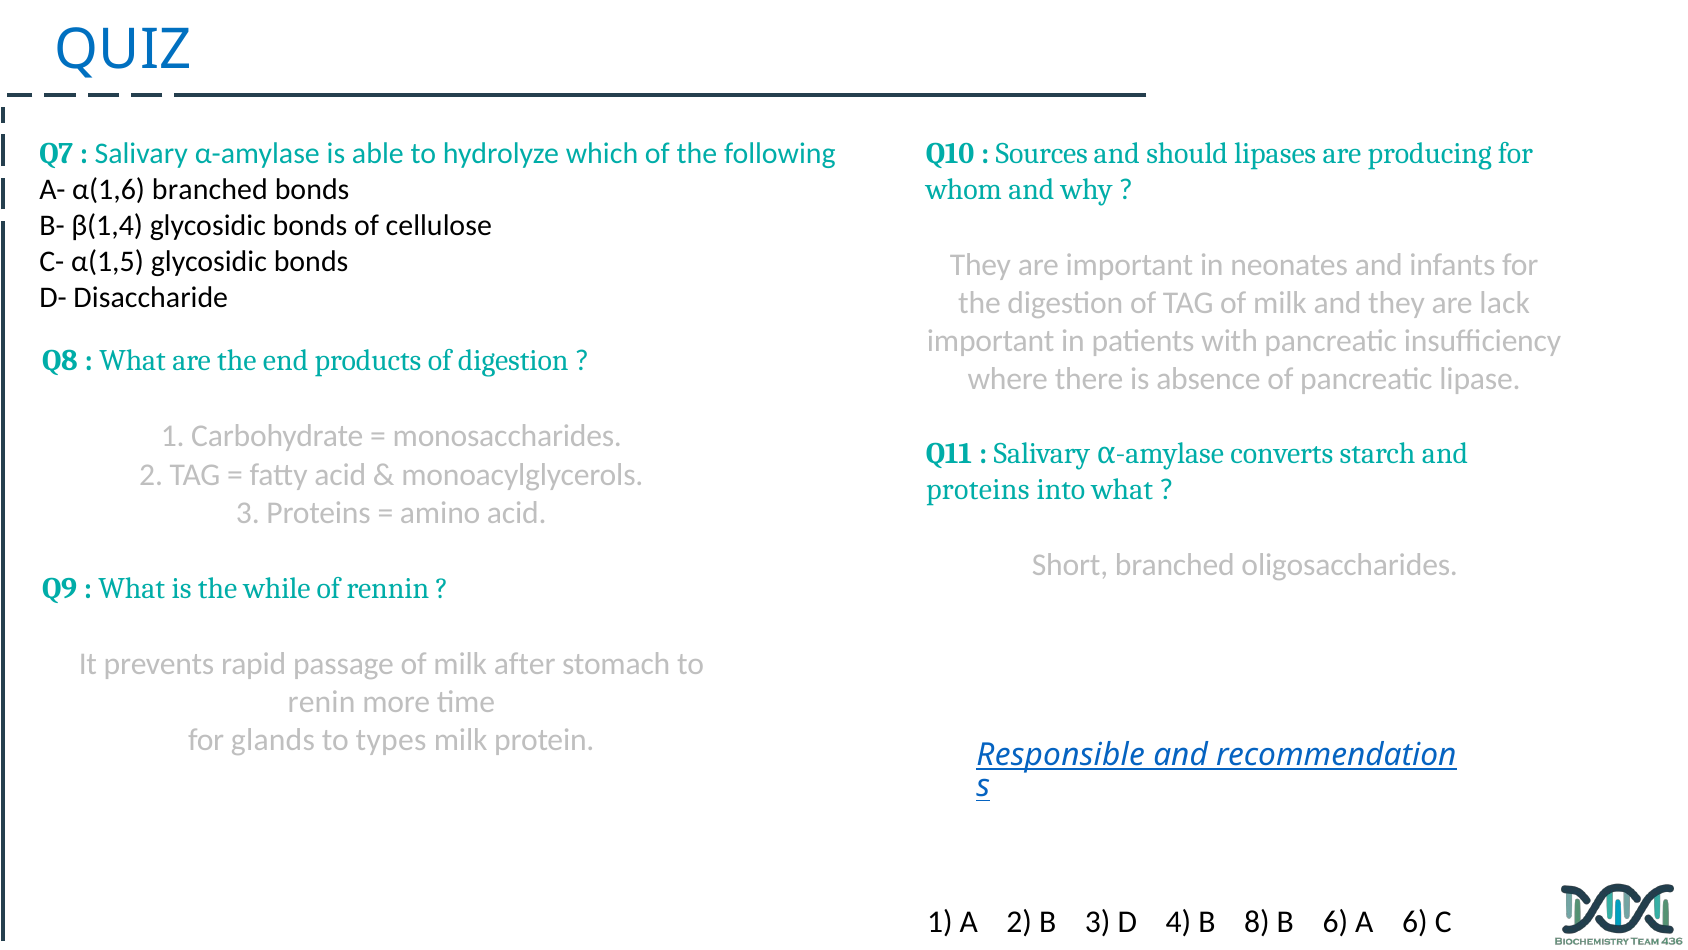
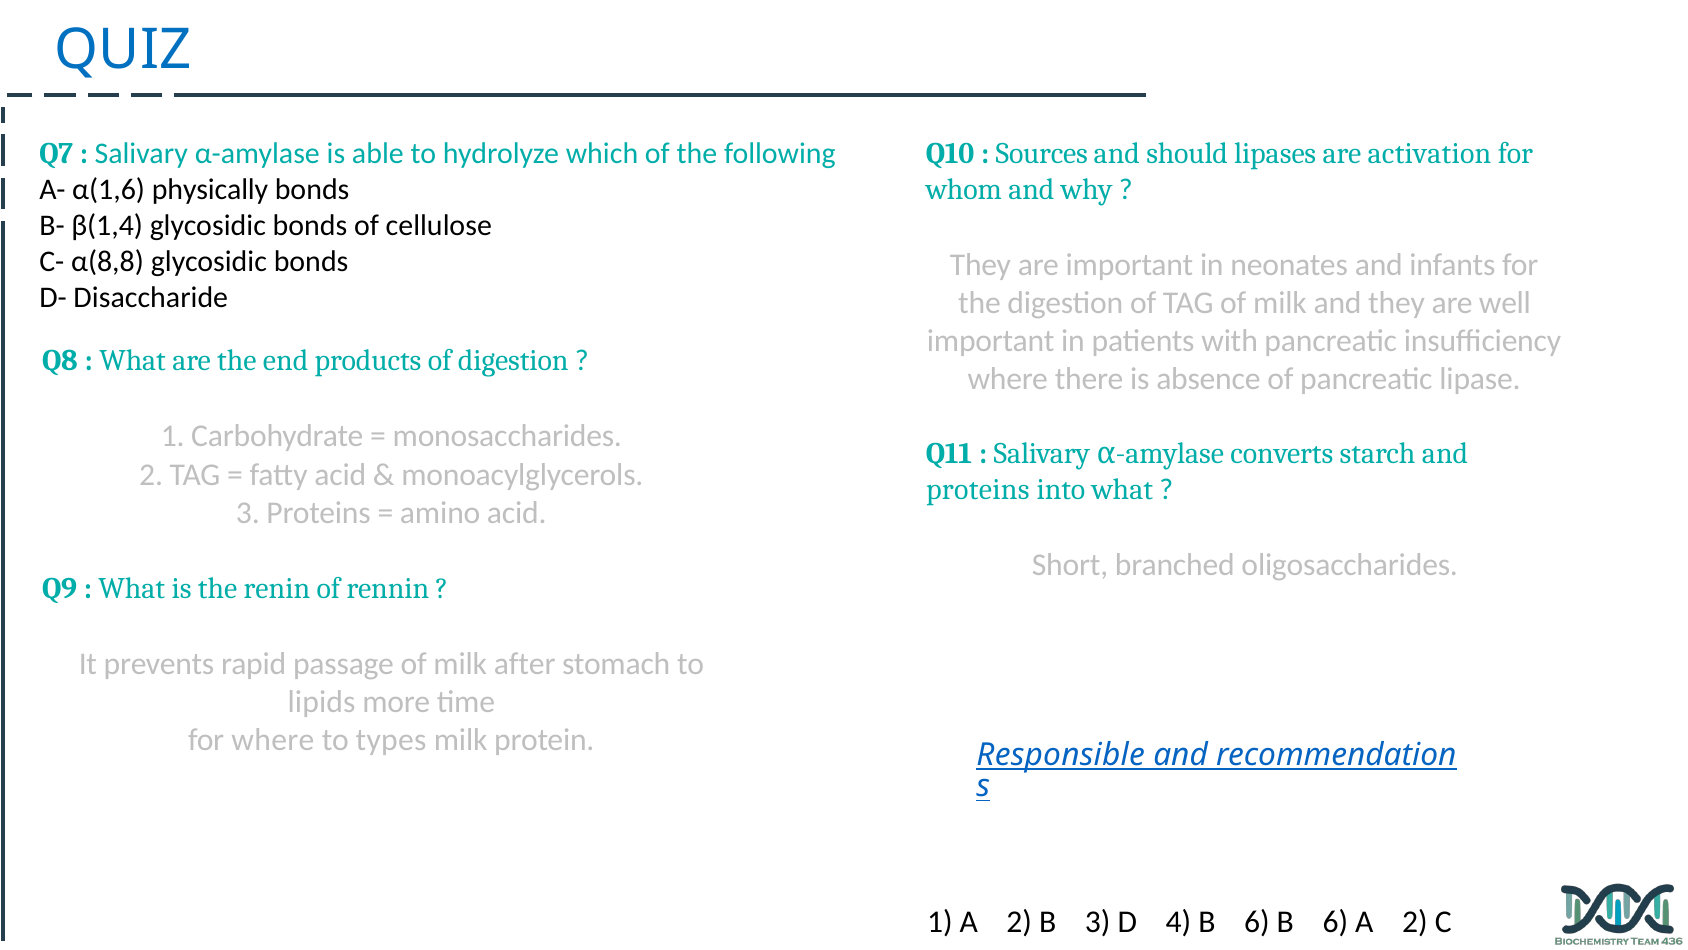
producing: producing -> activation (1430, 154)
α(1,6 branched: branched -> physically (210, 189)
α(1,5: α(1,5 -> α(8,8 (107, 261)
lack: lack -> well (1505, 303)
while: while -> renin (277, 588)
renin: renin -> lipids (322, 701)
for glands: glands -> where (273, 739)
4 B 8: 8 -> 6 (1257, 921)
6 A 6: 6 -> 2 (1415, 921)
